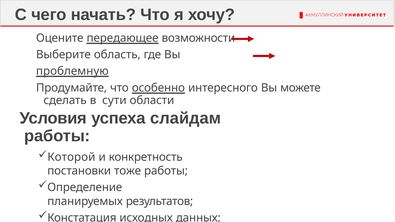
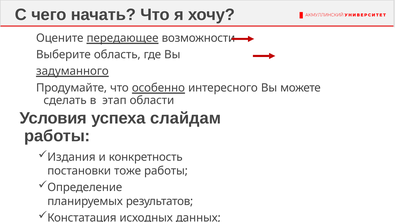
проблемную: проблемную -> задуманного (72, 71)
сути: сути -> этап (114, 100)
Которой: Которой -> Издания (71, 157)
